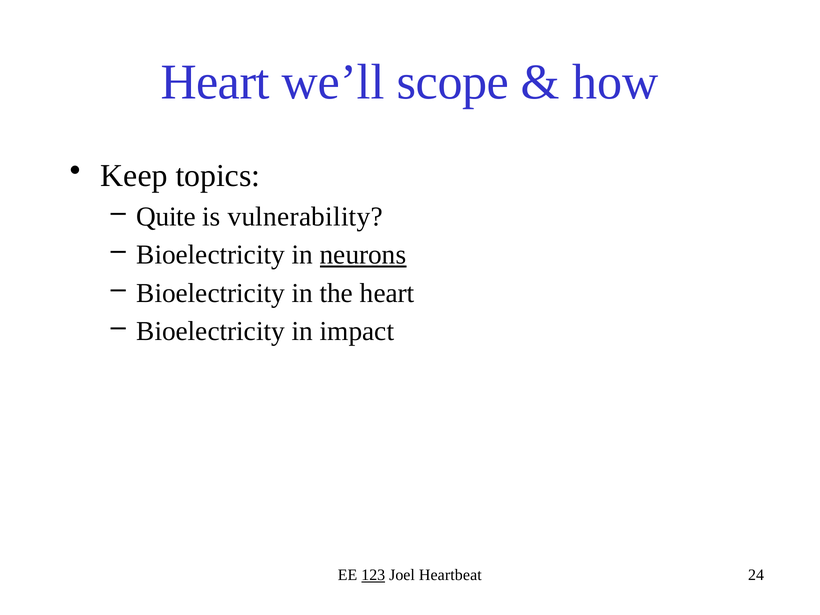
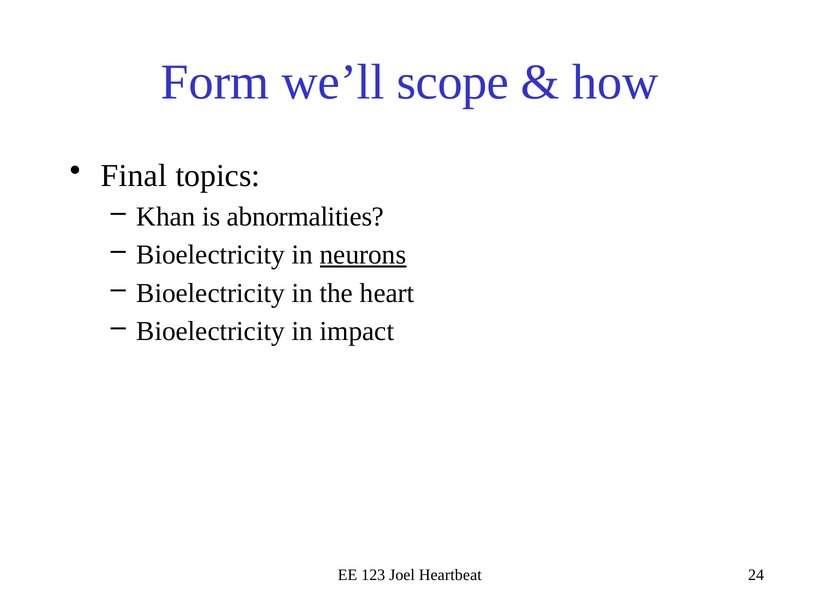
Heart: Heart -> Form (215, 82)
Keep: Keep -> Final (134, 176)
Quite: Quite -> Khan (166, 217)
vulnerability: vulnerability -> abnormalities (305, 217)
123 underline: present -> none (373, 575)
